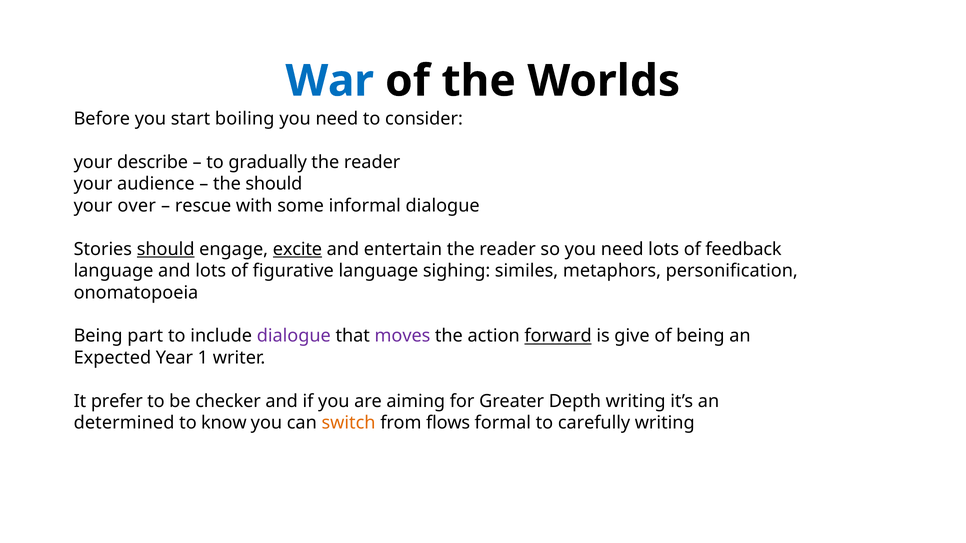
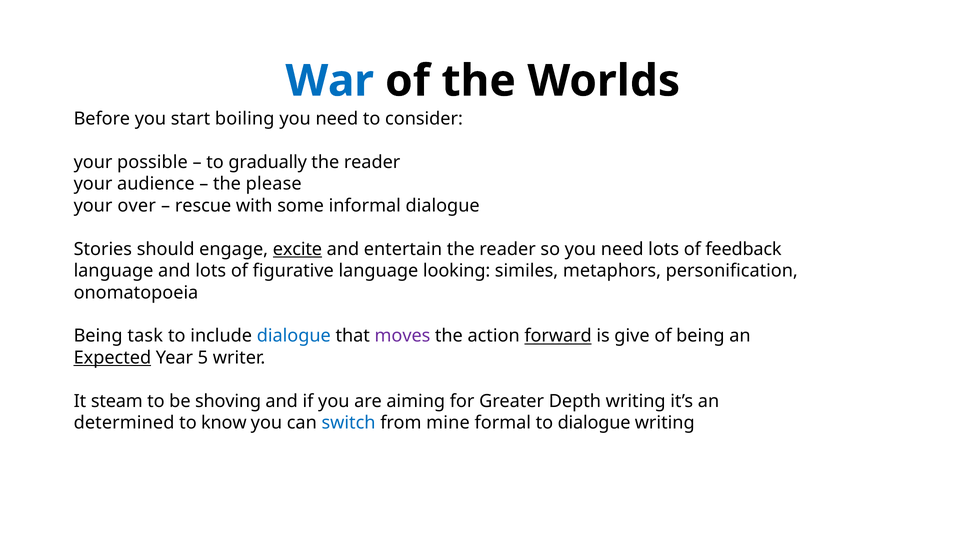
describe: describe -> possible (152, 162)
the should: should -> please (274, 184)
should underline: present -> none (166, 249)
sighing: sighing -> looking (457, 271)
part: part -> task (145, 336)
dialogue colour: purple -> blue (294, 336)
Expected underline: none -> present (112, 358)
1: 1 -> 5 (203, 358)
prefer: prefer -> steam (117, 401)
checker: checker -> shoving (228, 401)
switch colour: orange -> blue (349, 423)
flows: flows -> mine (448, 423)
to carefully: carefully -> dialogue (594, 423)
